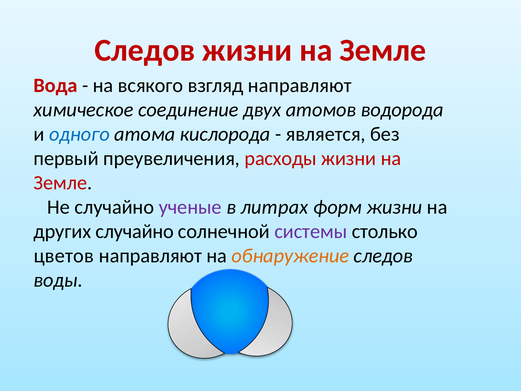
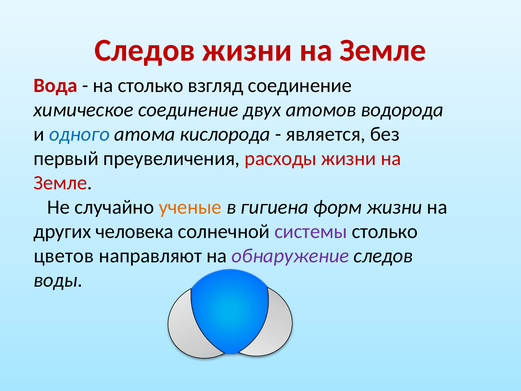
на всякого: всякого -> столько (151, 85)
взгляд направляют: направляют -> соединение (300, 85)
ученые colour: purple -> orange (190, 207)
литрах: литрах -> гигиена (275, 207)
других случайно: случайно -> человека (135, 231)
обнаружение colour: orange -> purple (290, 256)
